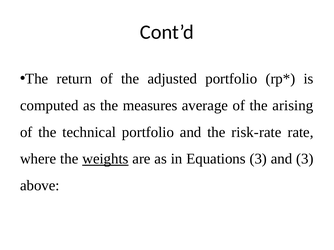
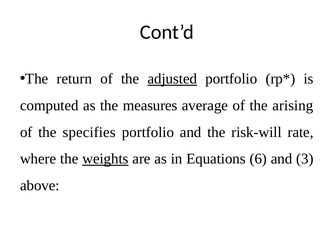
adjusted underline: none -> present (172, 79)
technical: technical -> specifies (89, 132)
risk-rate: risk-rate -> risk-will (256, 132)
Equations 3: 3 -> 6 (258, 159)
